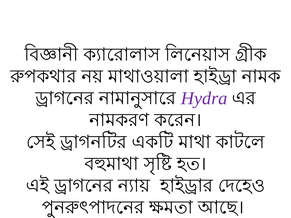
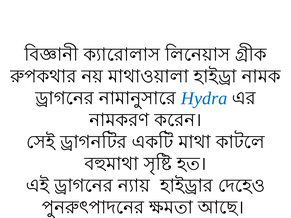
Hydra colour: purple -> blue (204, 99)
